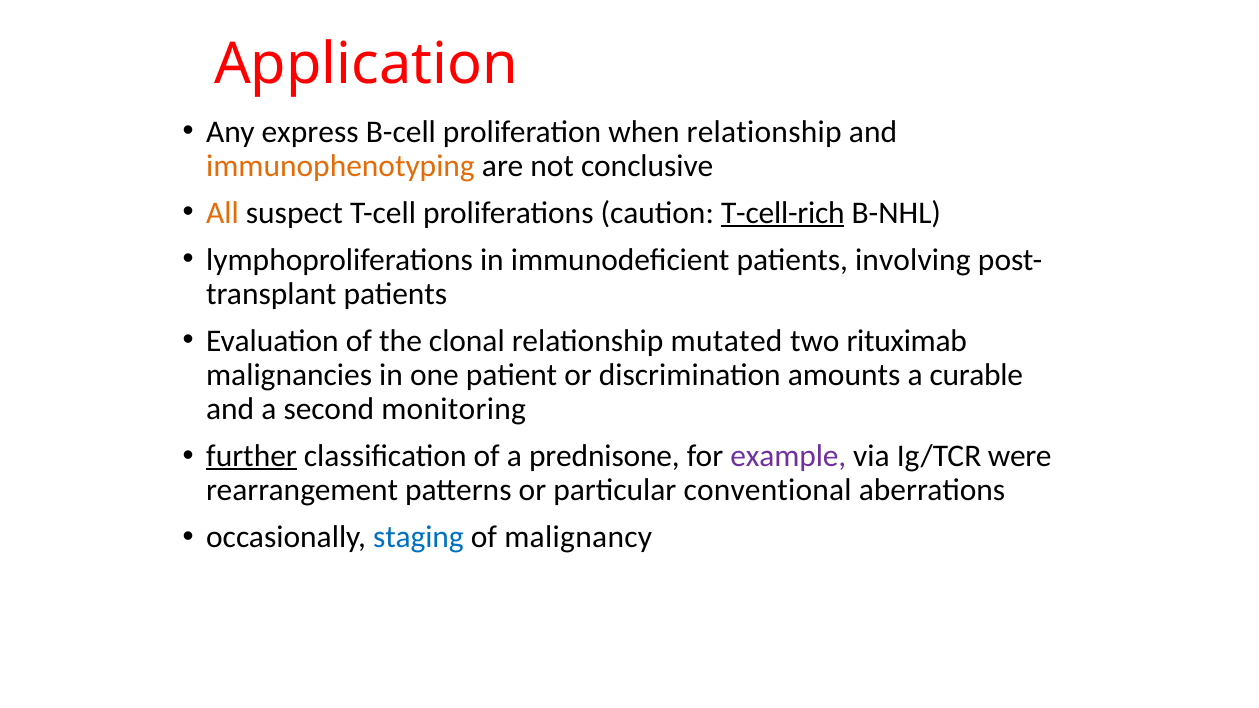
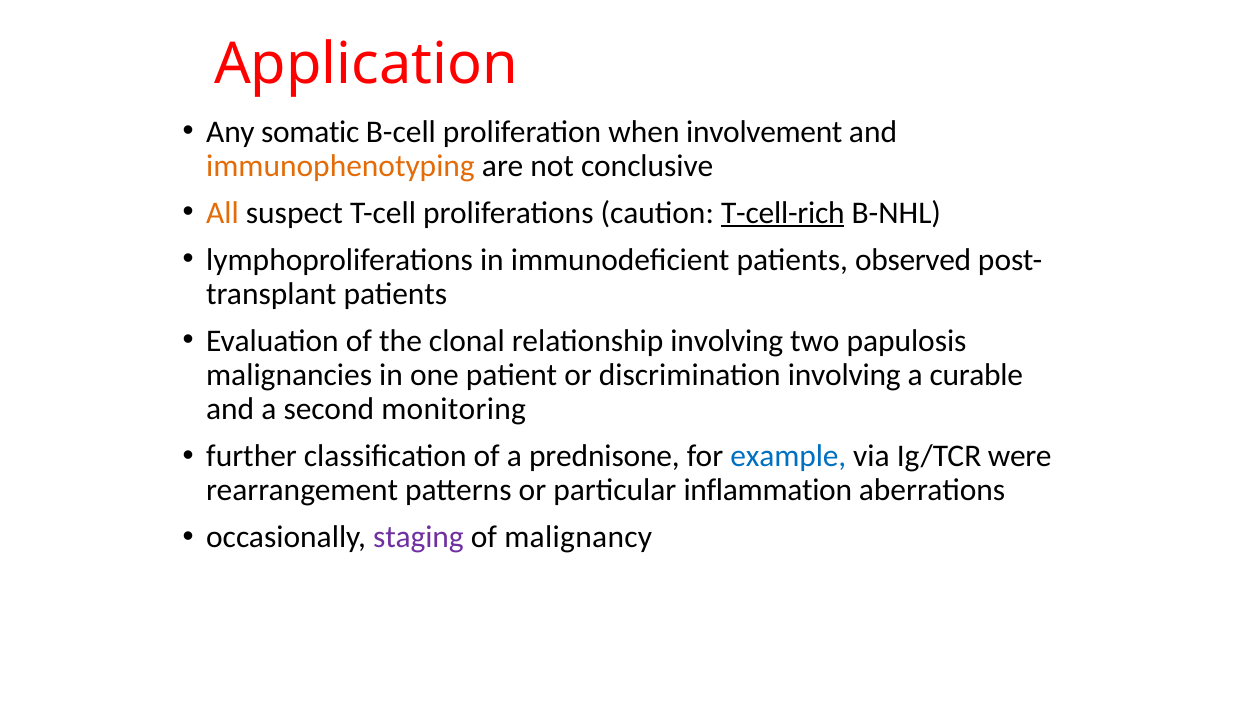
express: express -> somatic (310, 132)
when relationship: relationship -> involvement (764, 132)
involving: involving -> observed (913, 260)
relationship mutated: mutated -> involving (727, 341)
rituximab: rituximab -> papulosis (907, 341)
discrimination amounts: amounts -> involving (844, 375)
further underline: present -> none (252, 456)
example colour: purple -> blue (788, 456)
conventional: conventional -> inflammation (768, 490)
staging colour: blue -> purple (418, 537)
